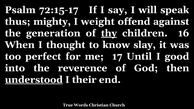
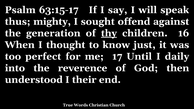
72:15-17: 72:15-17 -> 63:15-17 (59, 10)
weight: weight -> sought (98, 22)
slay: slay -> just (145, 45)
good: good -> daily (177, 57)
understood underline: present -> none (34, 80)
